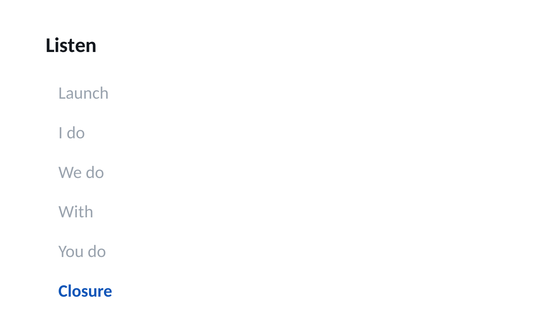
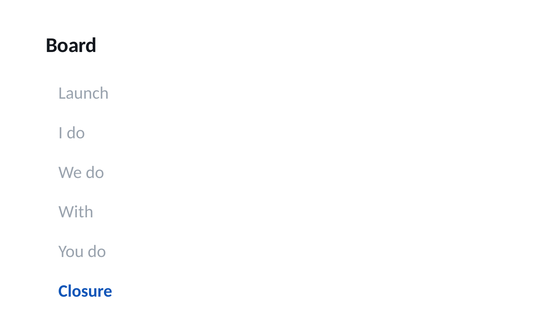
Listen: Listen -> Board (71, 45)
